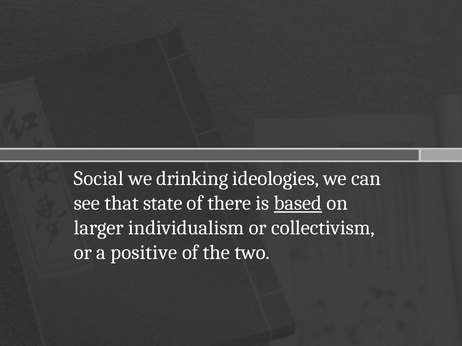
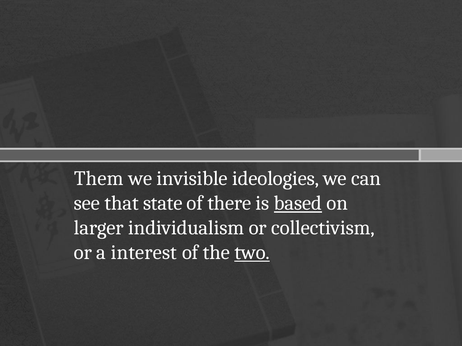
Social: Social -> Them (99, 179)
drinking: drinking -> invisible (192, 179)
positive: positive -> interest (144, 253)
two underline: none -> present (252, 253)
